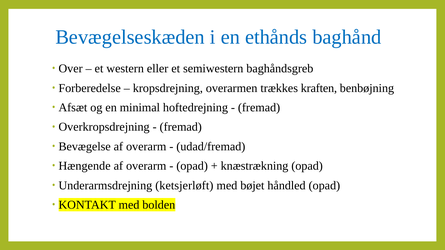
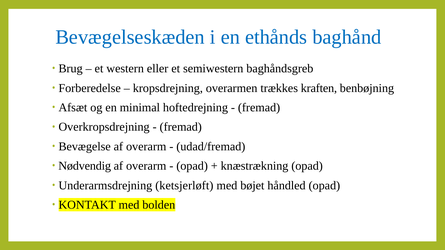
Over: Over -> Brug (71, 69)
Hængende: Hængende -> Nødvendig (85, 166)
